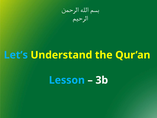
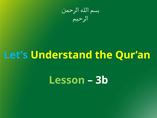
Lesson colour: light blue -> light green (67, 80)
